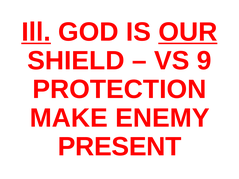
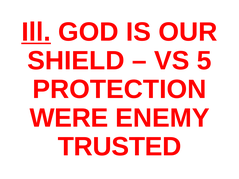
OUR underline: present -> none (188, 32)
9: 9 -> 5 (204, 61)
MAKE: MAKE -> WERE (69, 118)
PRESENT: PRESENT -> TRUSTED (120, 147)
